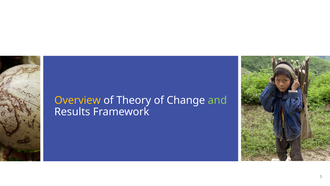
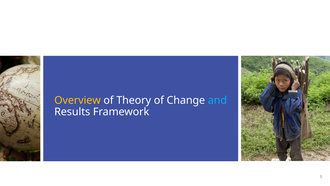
and colour: light green -> light blue (217, 100)
